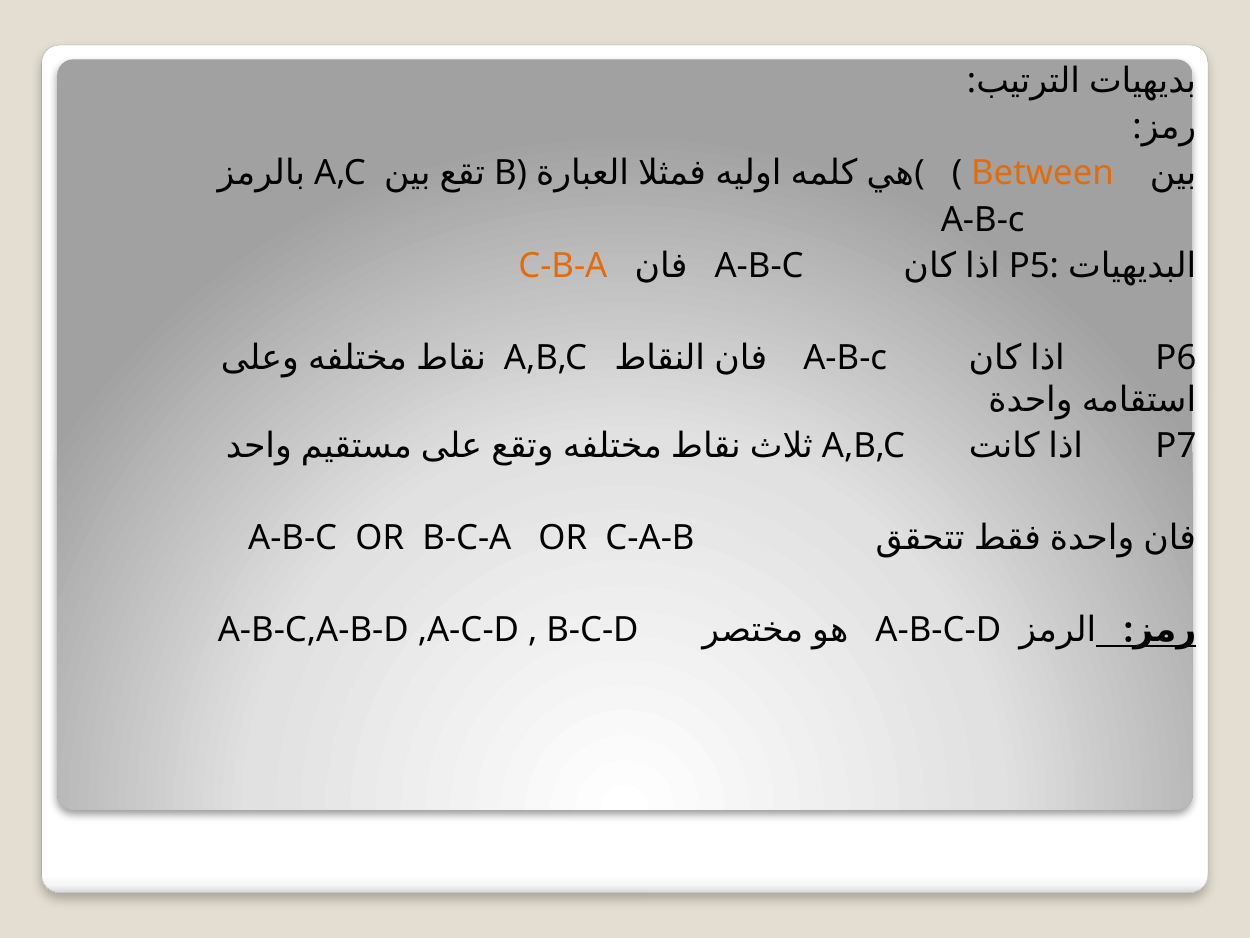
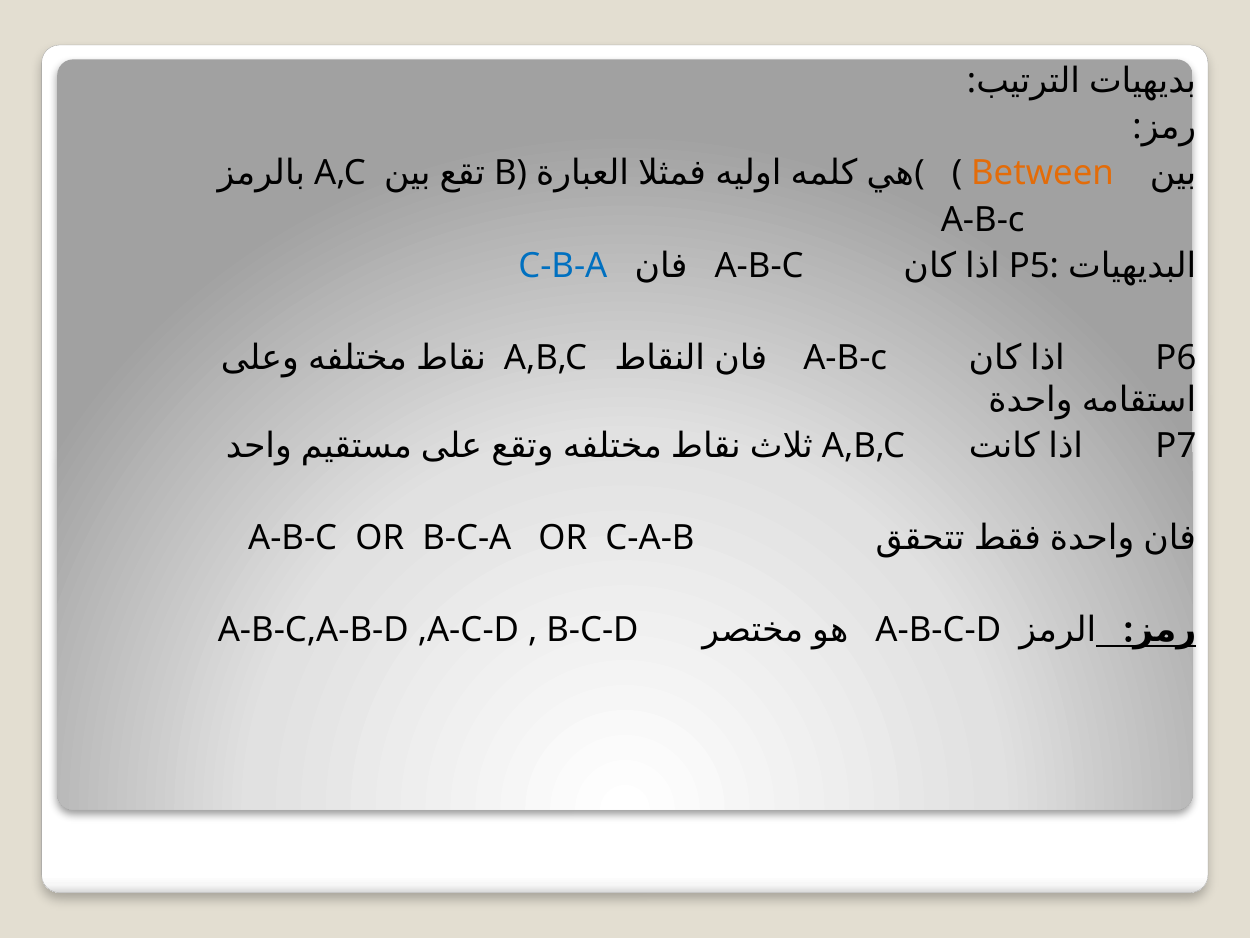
C-B-A colour: orange -> blue (563, 266)
